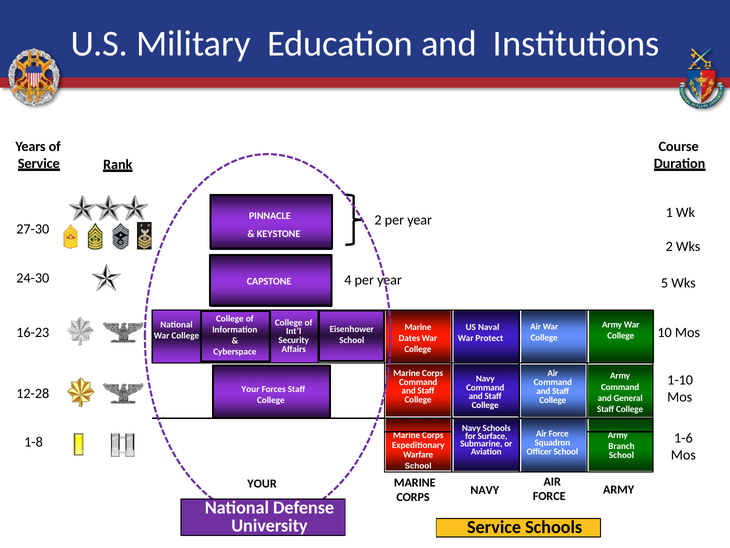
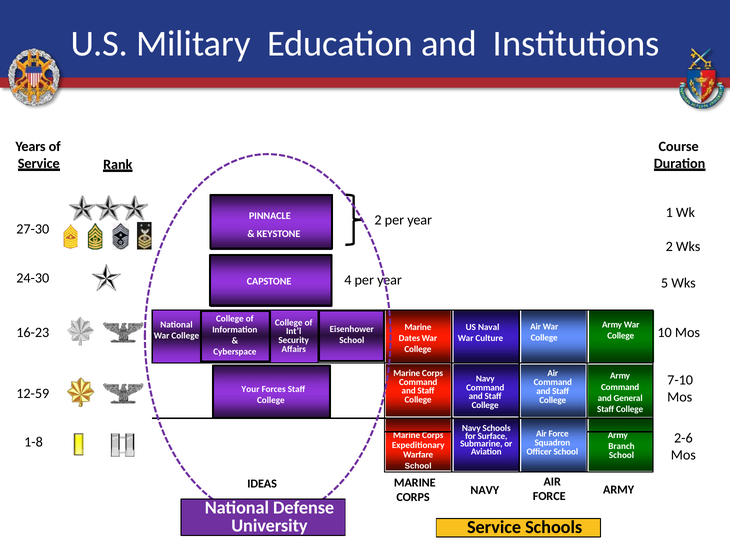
Protect: Protect -> Culture (489, 338)
1-10: 1-10 -> 7-10 (680, 380)
12-28: 12-28 -> 12-59 (33, 393)
1-6: 1-6 -> 2-6 (683, 438)
YOUR: YOUR -> IDEAS (262, 483)
